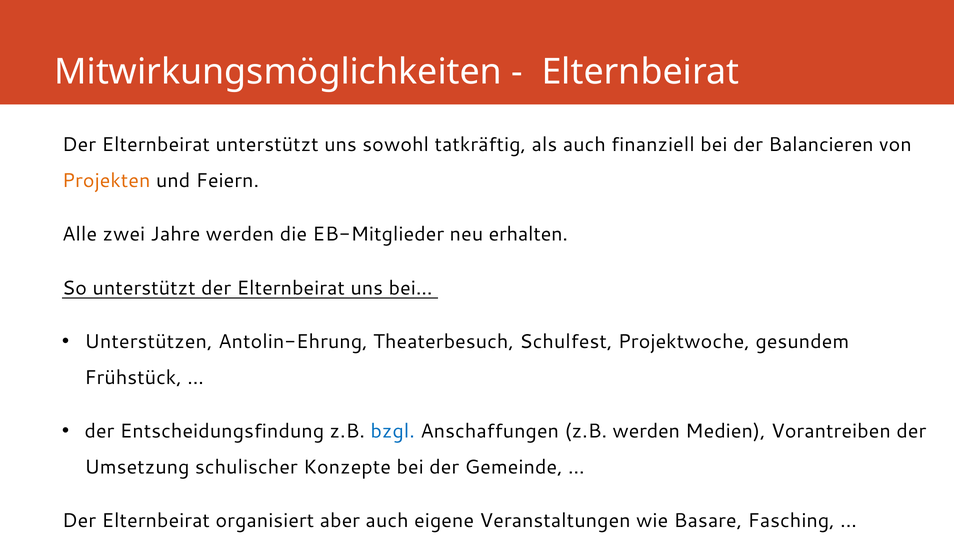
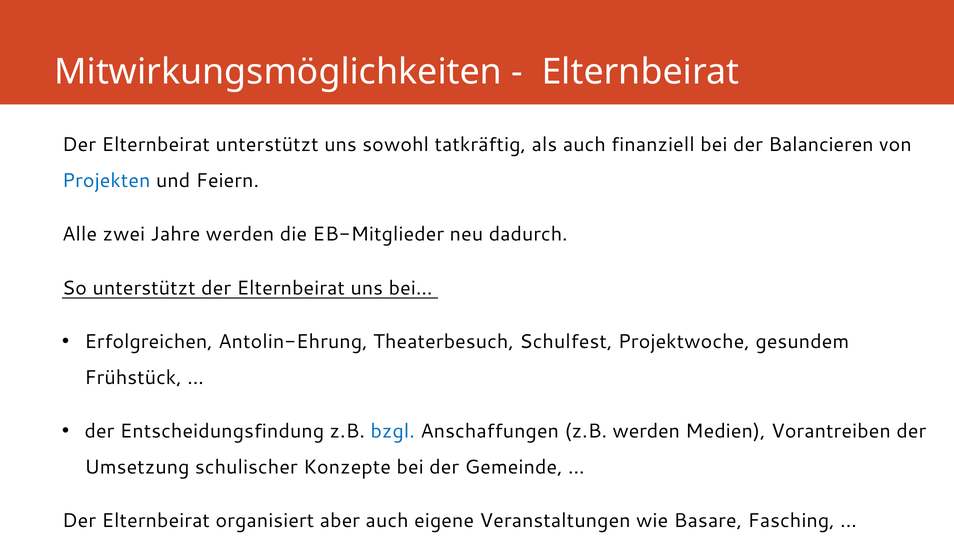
Projekten colour: orange -> blue (106, 181)
erhalten: erhalten -> dadurch (528, 234)
Unterstützen: Unterstützen -> Erfolgreichen (149, 341)
